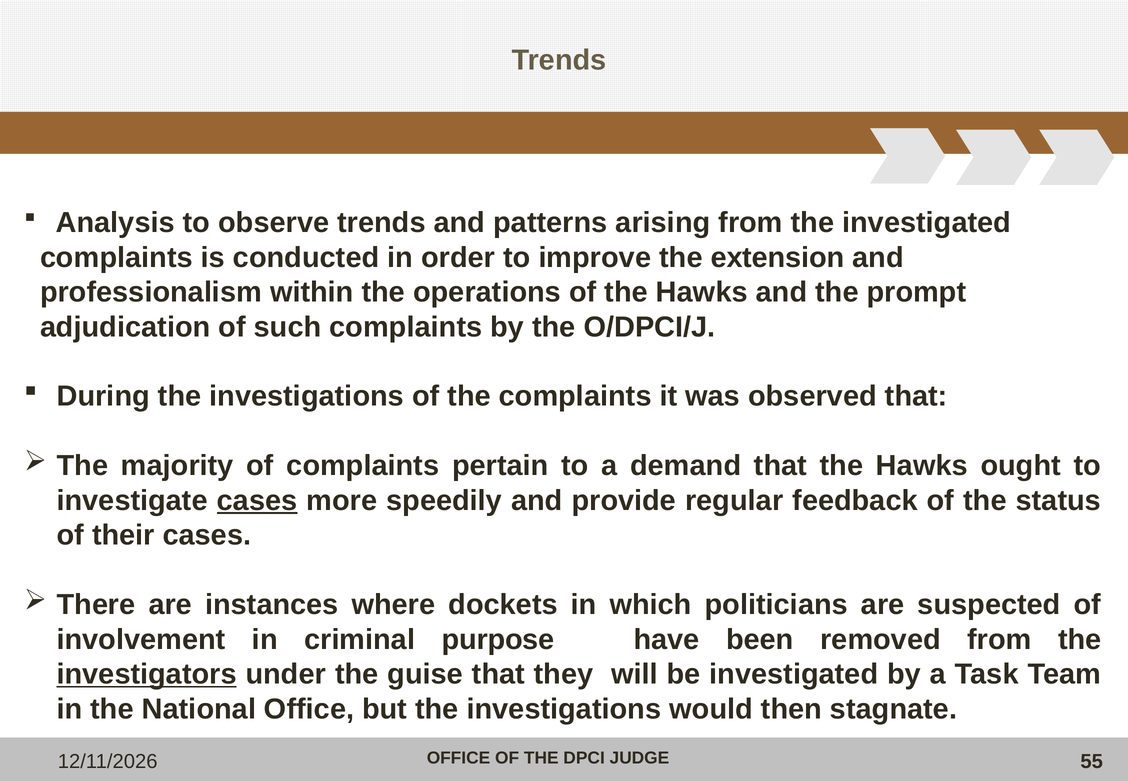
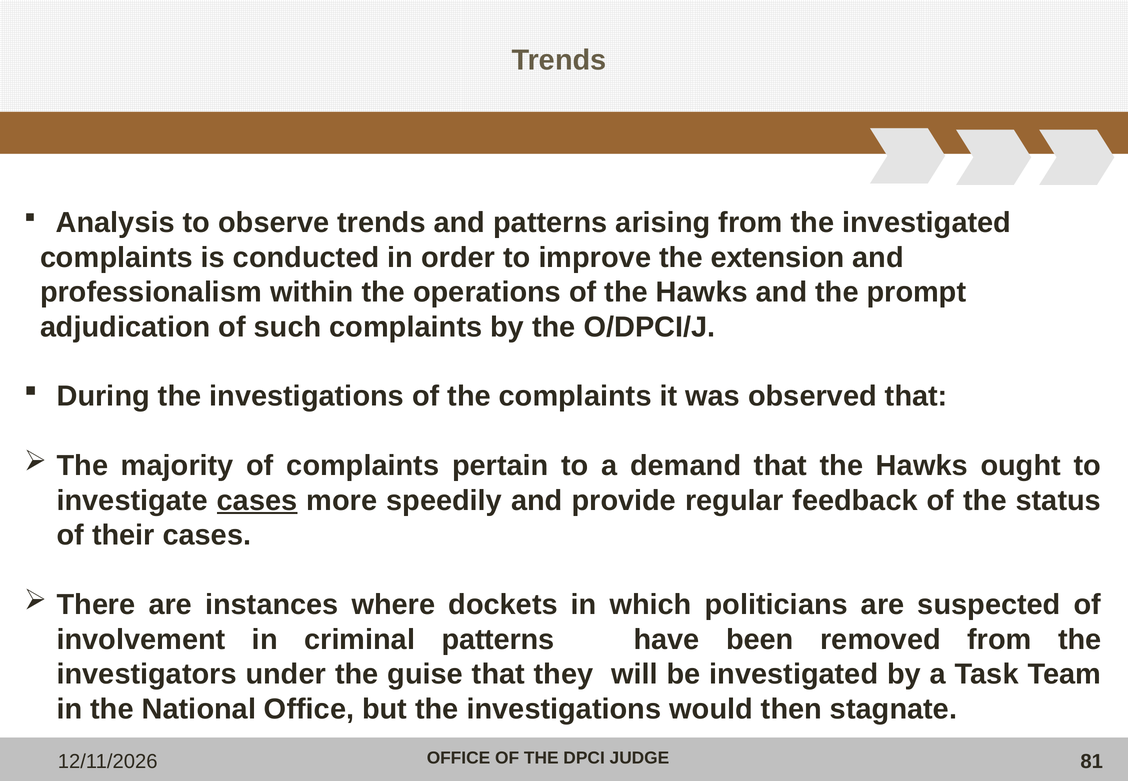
criminal purpose: purpose -> patterns (498, 639)
investigators underline: present -> none (147, 674)
55: 55 -> 81 (1092, 762)
